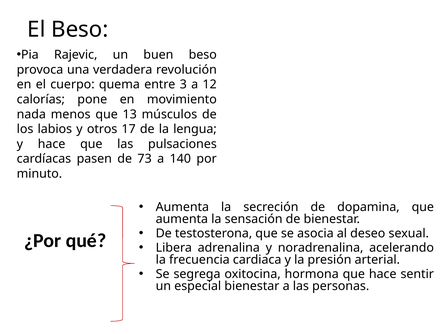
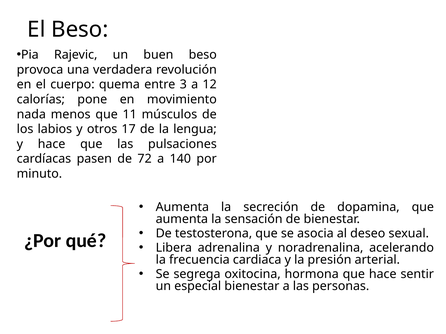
13: 13 -> 11 (130, 114)
73: 73 -> 72 (145, 159)
